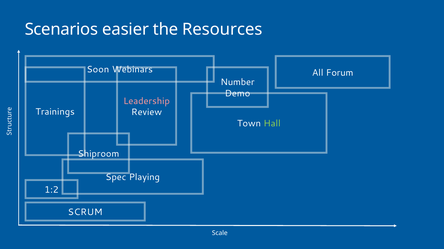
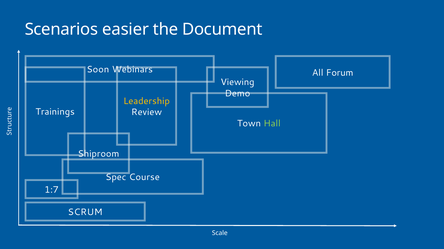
Resources: Resources -> Document (222, 29)
Number: Number -> Viewing (237, 82)
Leadership colour: pink -> yellow (147, 101)
Playing: Playing -> Course (144, 178)
1:2: 1:2 -> 1:7 (52, 190)
